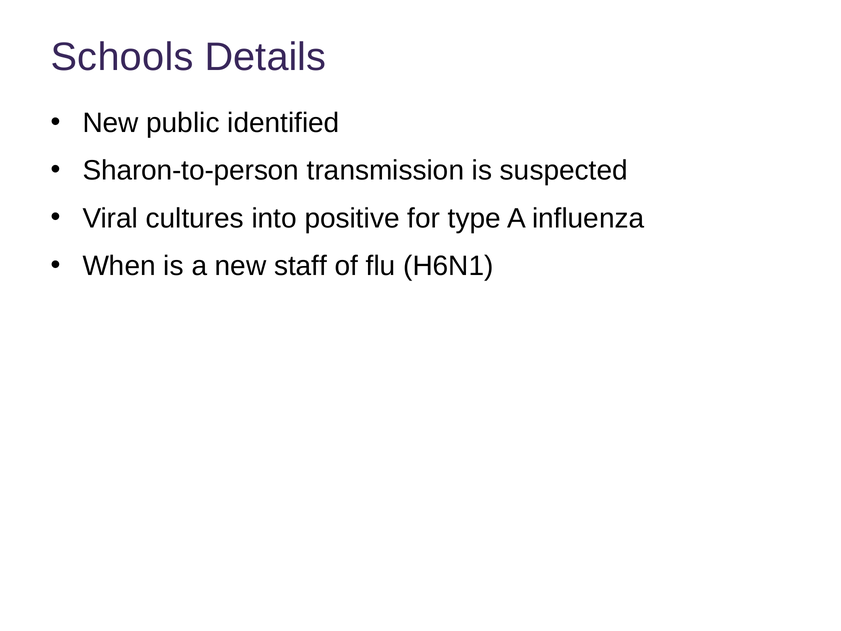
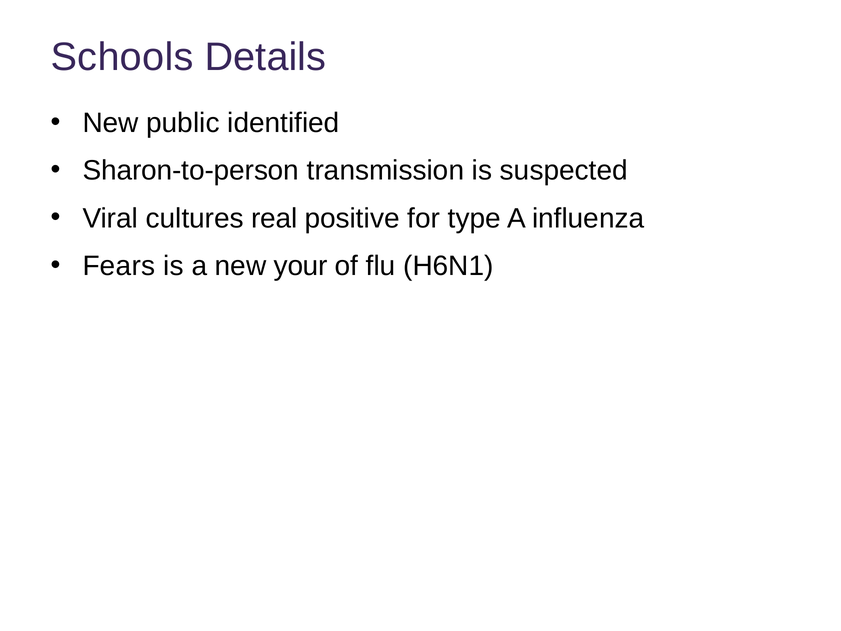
into: into -> real (274, 218)
When: When -> Fears (119, 266)
staff: staff -> your (301, 266)
